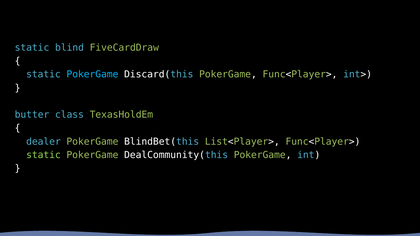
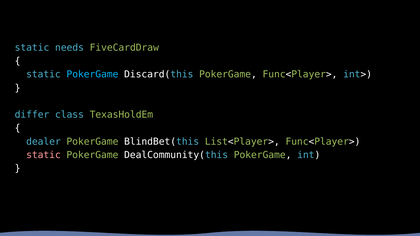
blind: blind -> needs (70, 48)
butter: butter -> differ (32, 115)
static colour: light green -> pink (43, 155)
